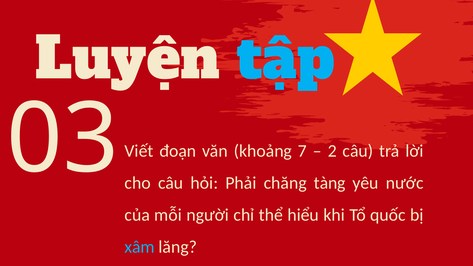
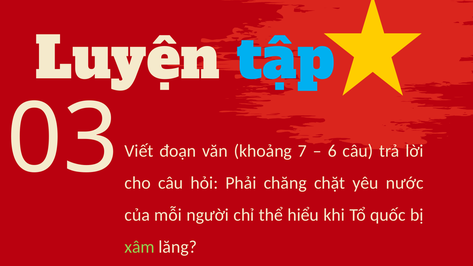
2: 2 -> 6 (332, 151)
tàng: tàng -> chặt (330, 183)
xâm colour: light blue -> light green (140, 247)
